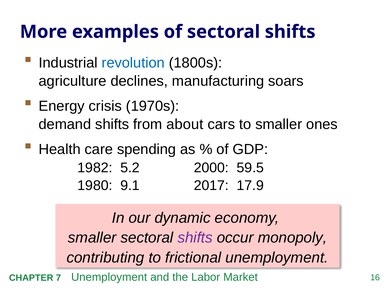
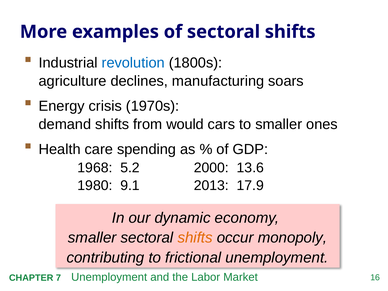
about: about -> would (185, 124)
1982: 1982 -> 1968 (95, 168)
59.5: 59.5 -> 13.6 (250, 168)
2017: 2017 -> 2013 (211, 186)
shifts colour: purple -> orange (195, 238)
